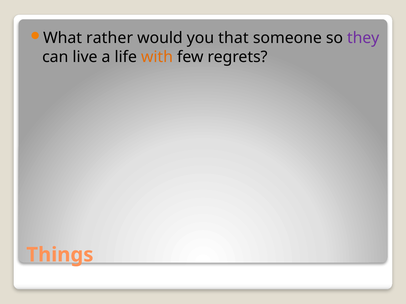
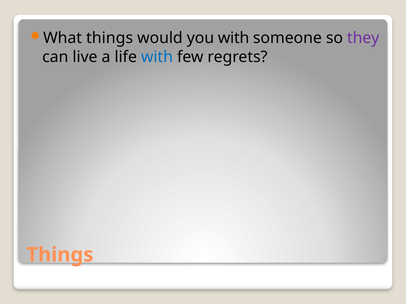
What rather: rather -> things (110, 38)
you that: that -> with (234, 38)
with colour: orange -> blue (157, 57)
